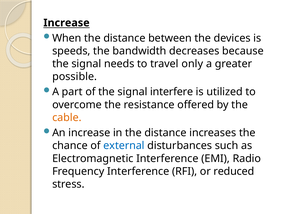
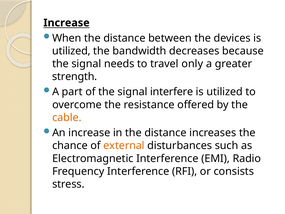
speeds: speeds -> utilized (71, 51)
possible: possible -> strength (75, 77)
external colour: blue -> orange (124, 145)
reduced: reduced -> consists (234, 171)
